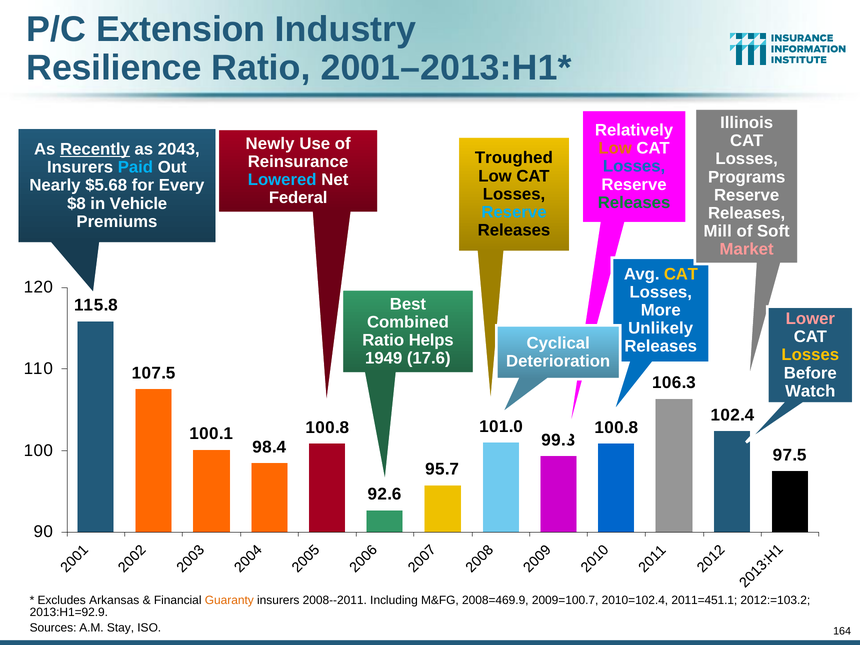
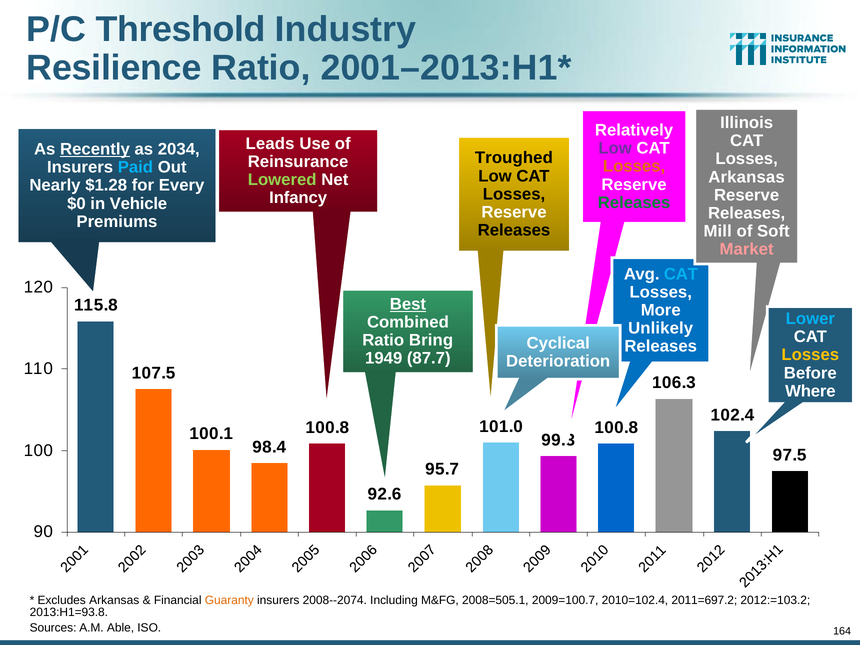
Extension: Extension -> Threshold (181, 29)
Newly: Newly -> Leads (270, 144)
Low colour: orange -> purple (615, 148)
2043: 2043 -> 2034 (179, 149)
Losses colour: blue -> orange (634, 166)
Programs: Programs -> Arkansas (747, 177)
Lowered colour: light blue -> light green (282, 180)
$5.68: $5.68 -> $1.28 (106, 185)
Federal: Federal -> Infancy (298, 198)
$8: $8 -> $0 (76, 204)
Reserve colour: light blue -> white (514, 212)
CAT colour: yellow -> light blue (681, 274)
Best underline: none -> present (408, 304)
Lower colour: pink -> light blue (810, 319)
Helps: Helps -> Bring (431, 340)
17.6: 17.6 -> 87.7 (429, 358)
Watch: Watch -> Where (810, 391)
2008--2011: 2008--2011 -> 2008--2074 (335, 600)
2008=469.9: 2008=469.9 -> 2008=505.1 (495, 600)
2011=451.1: 2011=451.1 -> 2011=697.2 (704, 600)
2013:H1=92.9: 2013:H1=92.9 -> 2013:H1=93.8 (69, 612)
Stay: Stay -> Able (121, 628)
